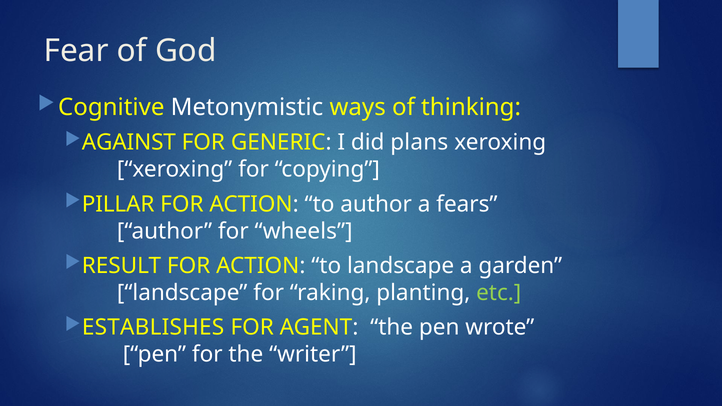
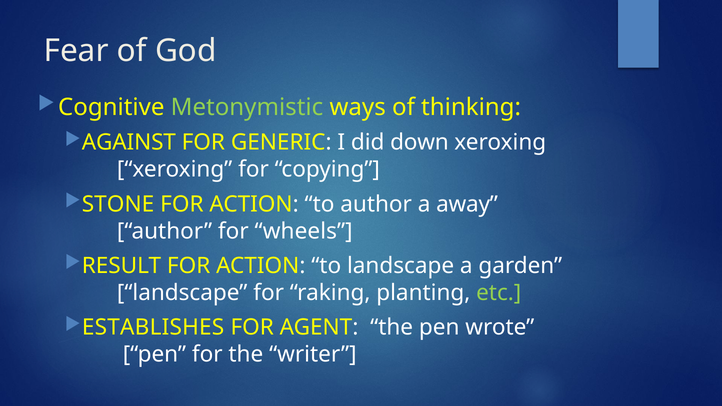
Metonymistic colour: white -> light green (247, 107)
plans: plans -> down (419, 143)
PILLAR: PILLAR -> STONE (118, 204)
fears: fears -> away (467, 204)
